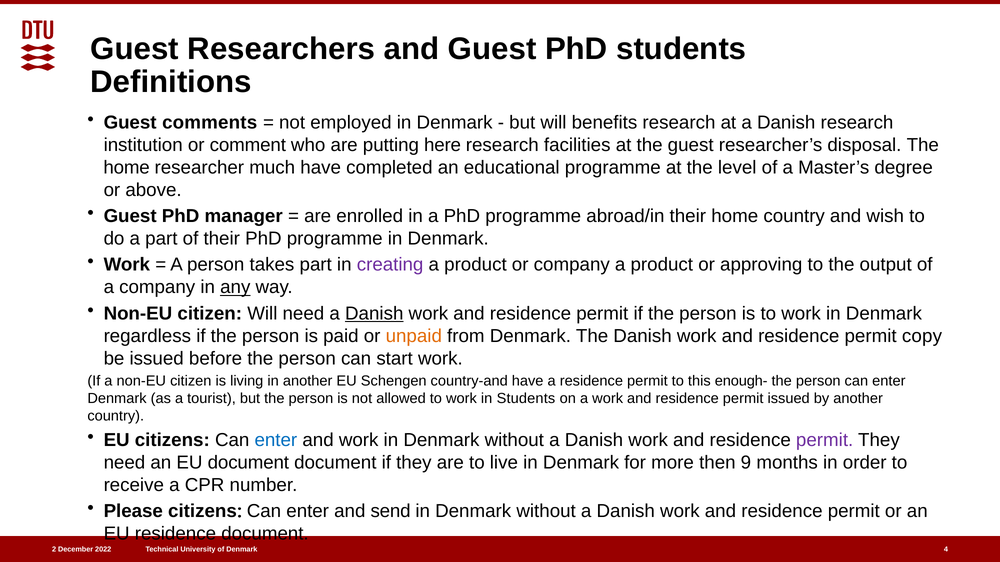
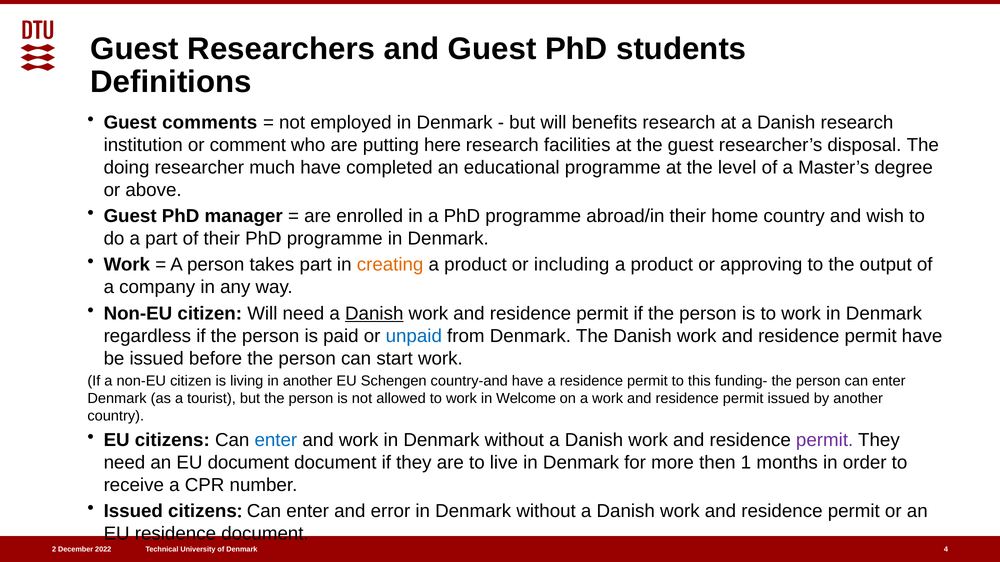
home: home -> doing (127, 168)
creating colour: purple -> orange (390, 265)
or company: company -> including (572, 265)
any underline: present -> none (235, 288)
unpaid colour: orange -> blue (414, 336)
permit copy: copy -> have (922, 336)
enough-: enough- -> funding- (741, 381)
in Students: Students -> Welcome (526, 399)
9: 9 -> 1 (746, 463)
Please: Please -> Issued (133, 512)
send: send -> error (390, 512)
